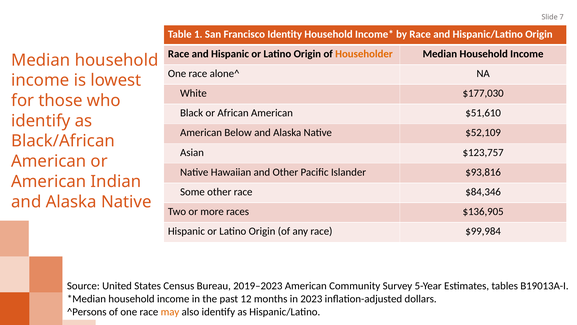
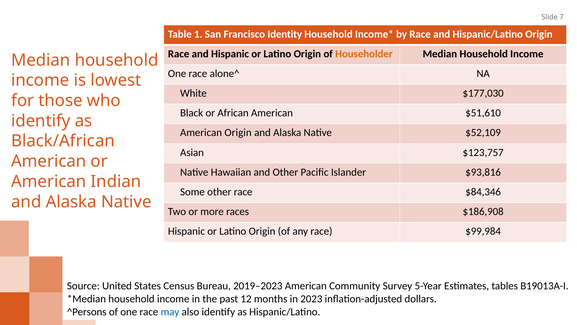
American Below: Below -> Origin (238, 133)
$136,905: $136,905 -> $186,908 (483, 211)
may colour: orange -> blue (170, 312)
